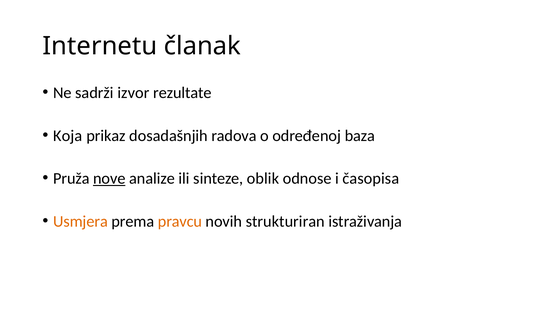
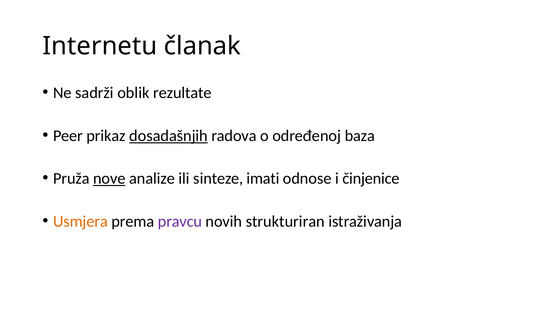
izvor: izvor -> oblik (133, 93)
Koja: Koja -> Peer (68, 136)
dosadašnjih underline: none -> present (169, 136)
oblik: oblik -> imati (263, 179)
časopisa: časopisa -> činjenice (371, 179)
pravcu colour: orange -> purple (180, 221)
